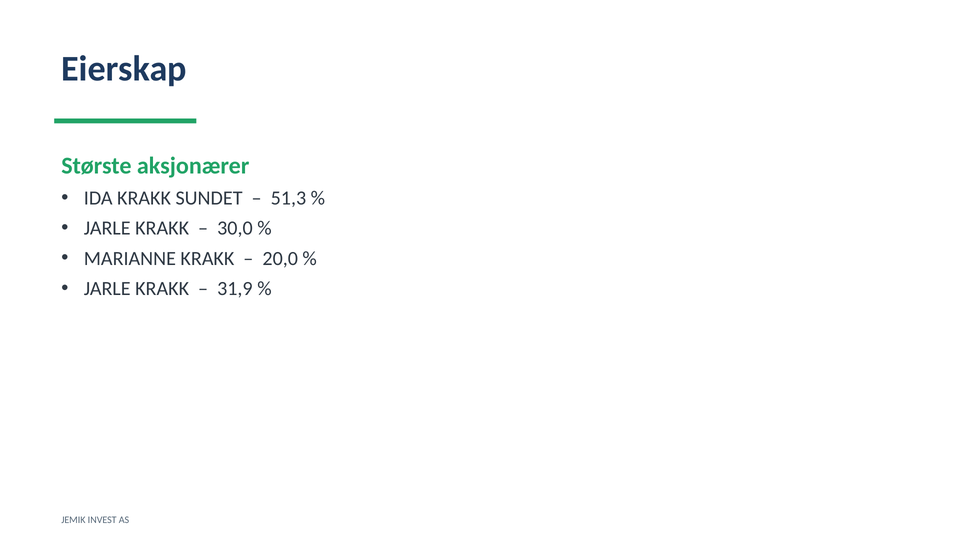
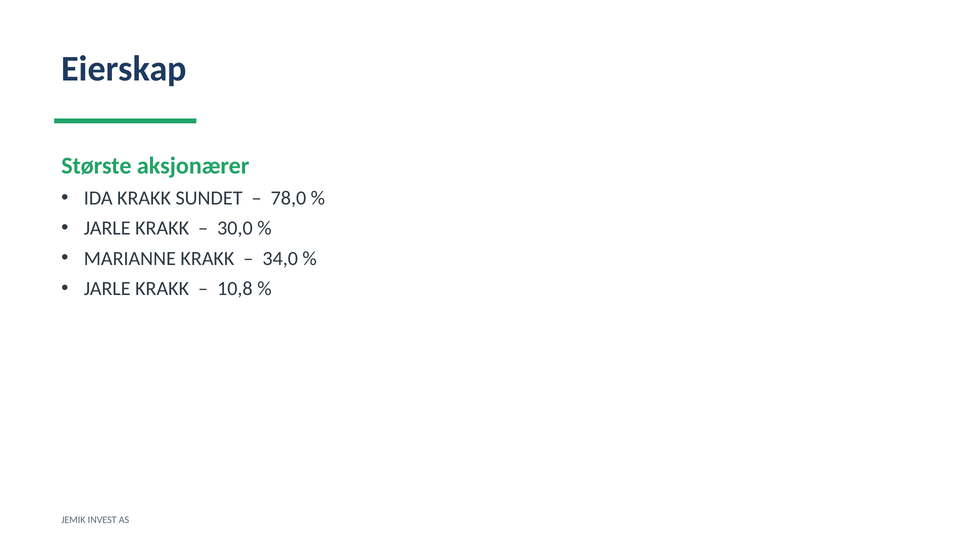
51,3: 51,3 -> 78,0 (288, 198)
20,0: 20,0 -> 34,0 (280, 258)
31,9: 31,9 -> 10,8 (235, 288)
